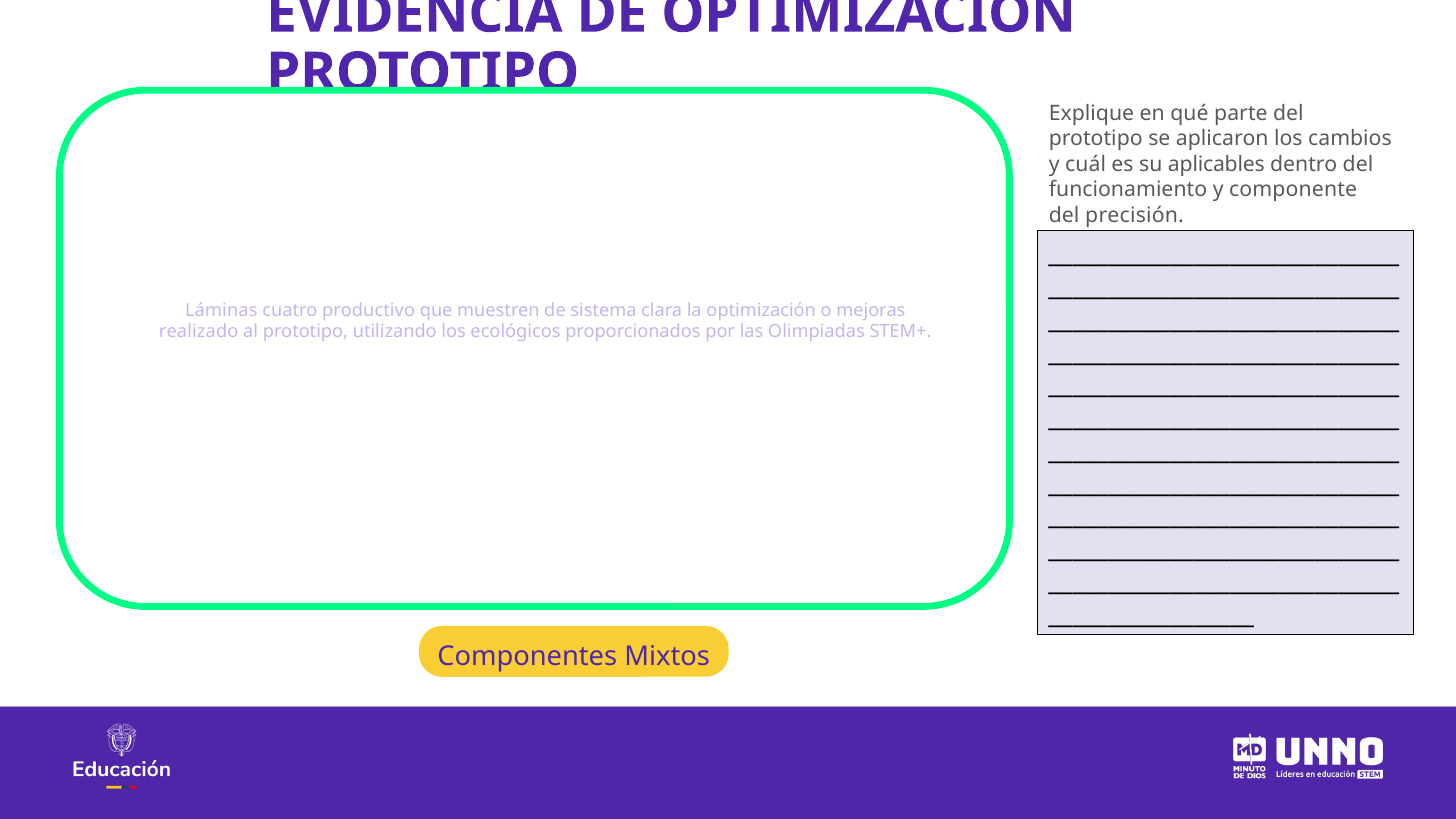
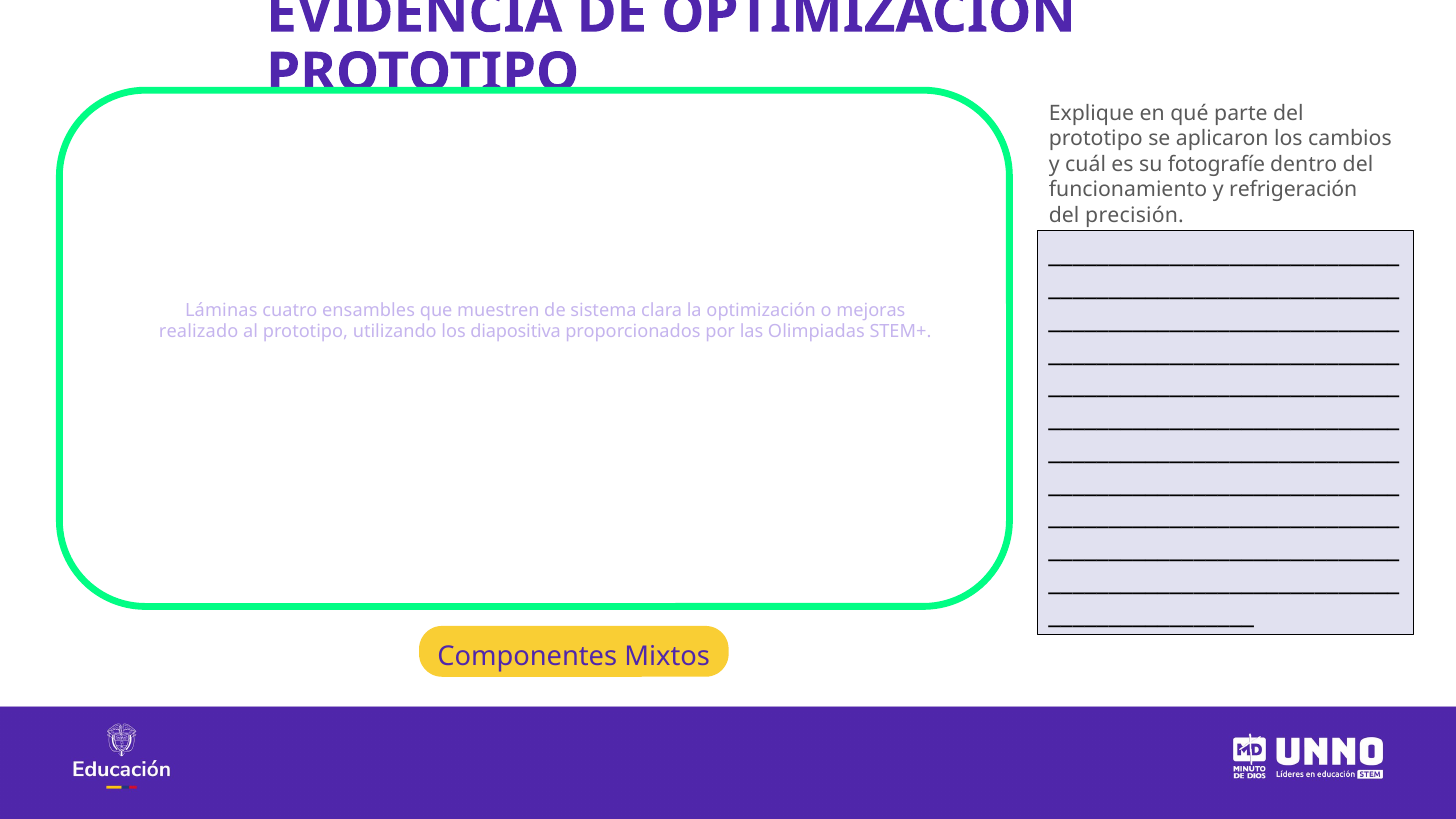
aplicables: aplicables -> fotografíe (1216, 164)
componente: componente -> refrigeración (1293, 190)
productivo: productivo -> ensambles (369, 310)
ecológicos: ecológicos -> diapositiva (516, 332)
